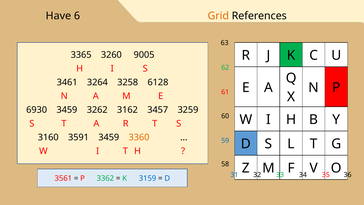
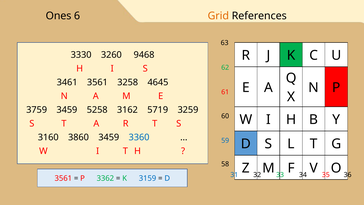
Have: Have -> Ones (59, 16)
3365: 3365 -> 3330 (81, 55)
9005: 9005 -> 9468 (144, 55)
3461 3264: 3264 -> 3561 (97, 82)
6128: 6128 -> 4645 (158, 82)
6930: 6930 -> 3759 (37, 110)
3262: 3262 -> 5258 (97, 110)
3457: 3457 -> 5719 (158, 110)
3591: 3591 -> 3860 (78, 137)
3360 colour: orange -> blue (139, 137)
